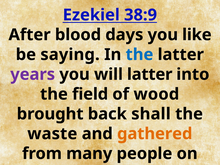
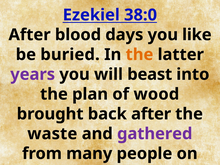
38:9: 38:9 -> 38:0 (141, 15)
saying: saying -> buried (70, 55)
the colour: blue -> orange (139, 55)
will latter: latter -> beast (150, 74)
field: field -> plan (90, 94)
back shall: shall -> after (151, 114)
gathered colour: orange -> purple (155, 134)
